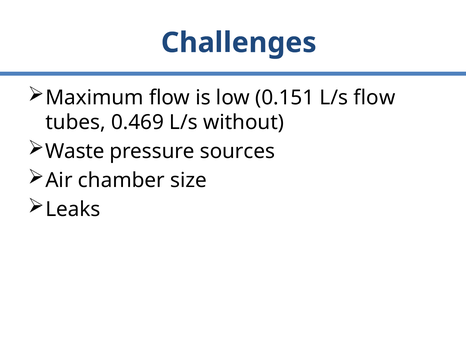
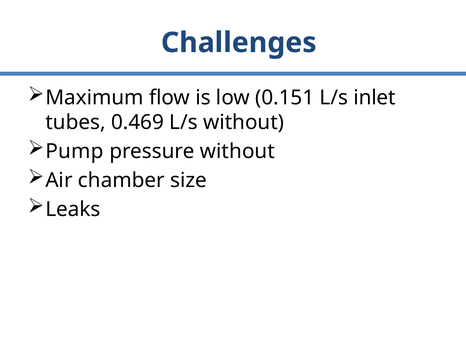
L/s flow: flow -> inlet (375, 98)
Waste: Waste -> Pump (75, 152)
pressure sources: sources -> without (237, 152)
